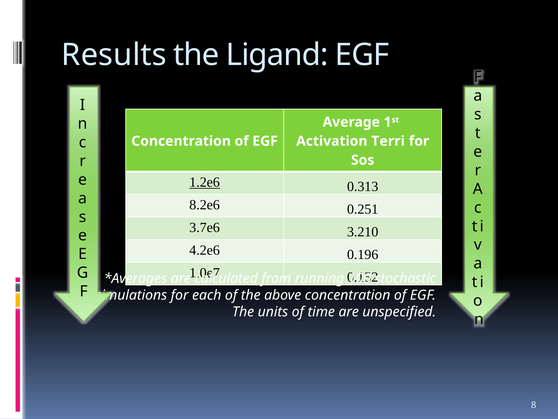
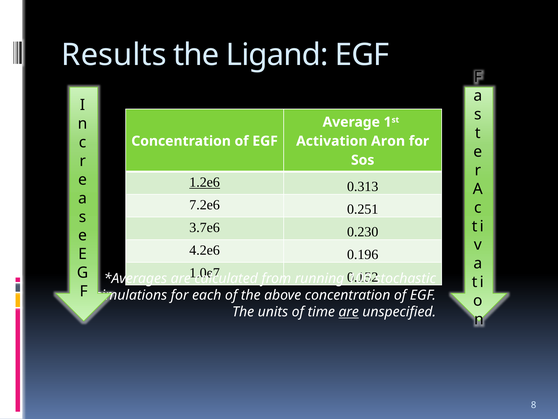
Terri: Terri -> Aron (388, 141)
8.2e6: 8.2e6 -> 7.2e6 (205, 205)
3.210: 3.210 -> 0.230 (363, 232)
are underline: none -> present (349, 312)
